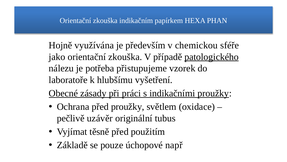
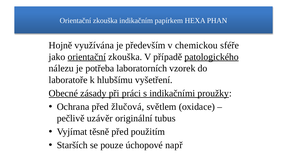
orientační underline: none -> present (87, 57)
přistupujeme: přistupujeme -> laboratorních (142, 68)
před proužky: proužky -> žlučová (128, 106)
Základě: Základě -> Starších (72, 145)
